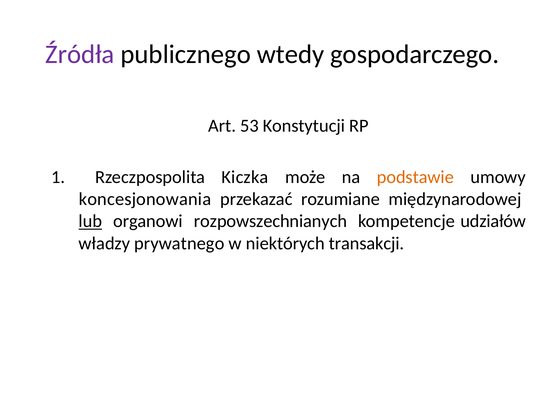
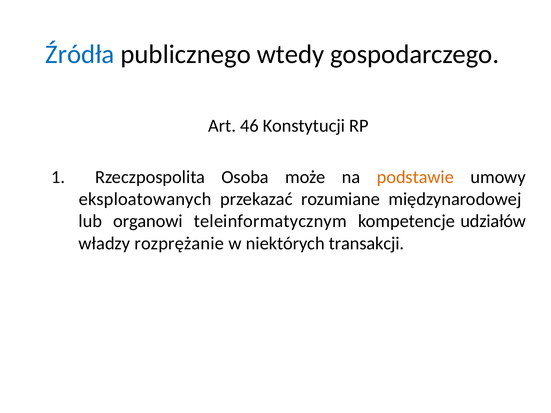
Źródła colour: purple -> blue (80, 54)
53: 53 -> 46 (249, 126)
Kiczka: Kiczka -> Osoba (245, 177)
koncesjonowania: koncesjonowania -> eksploatowanych (145, 199)
lub underline: present -> none (90, 221)
rozpowszechnianych: rozpowszechnianych -> teleinformatycznym (270, 221)
prywatnego: prywatnego -> rozprężanie (179, 243)
